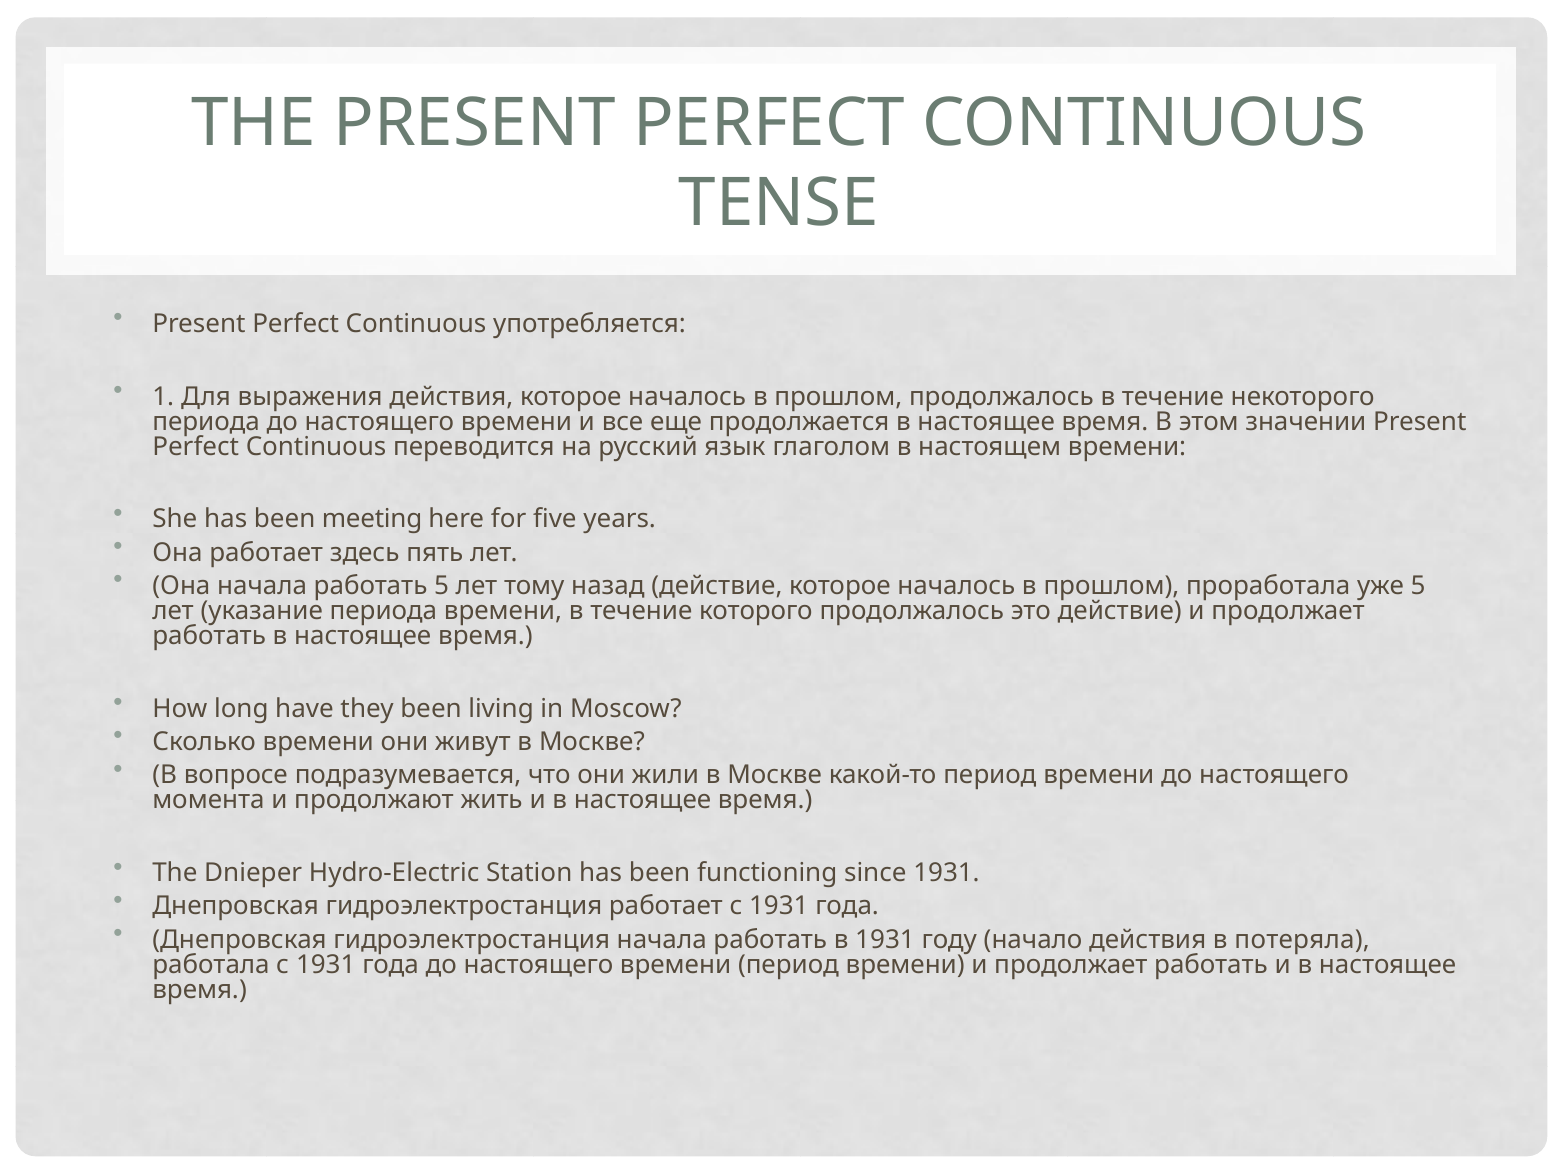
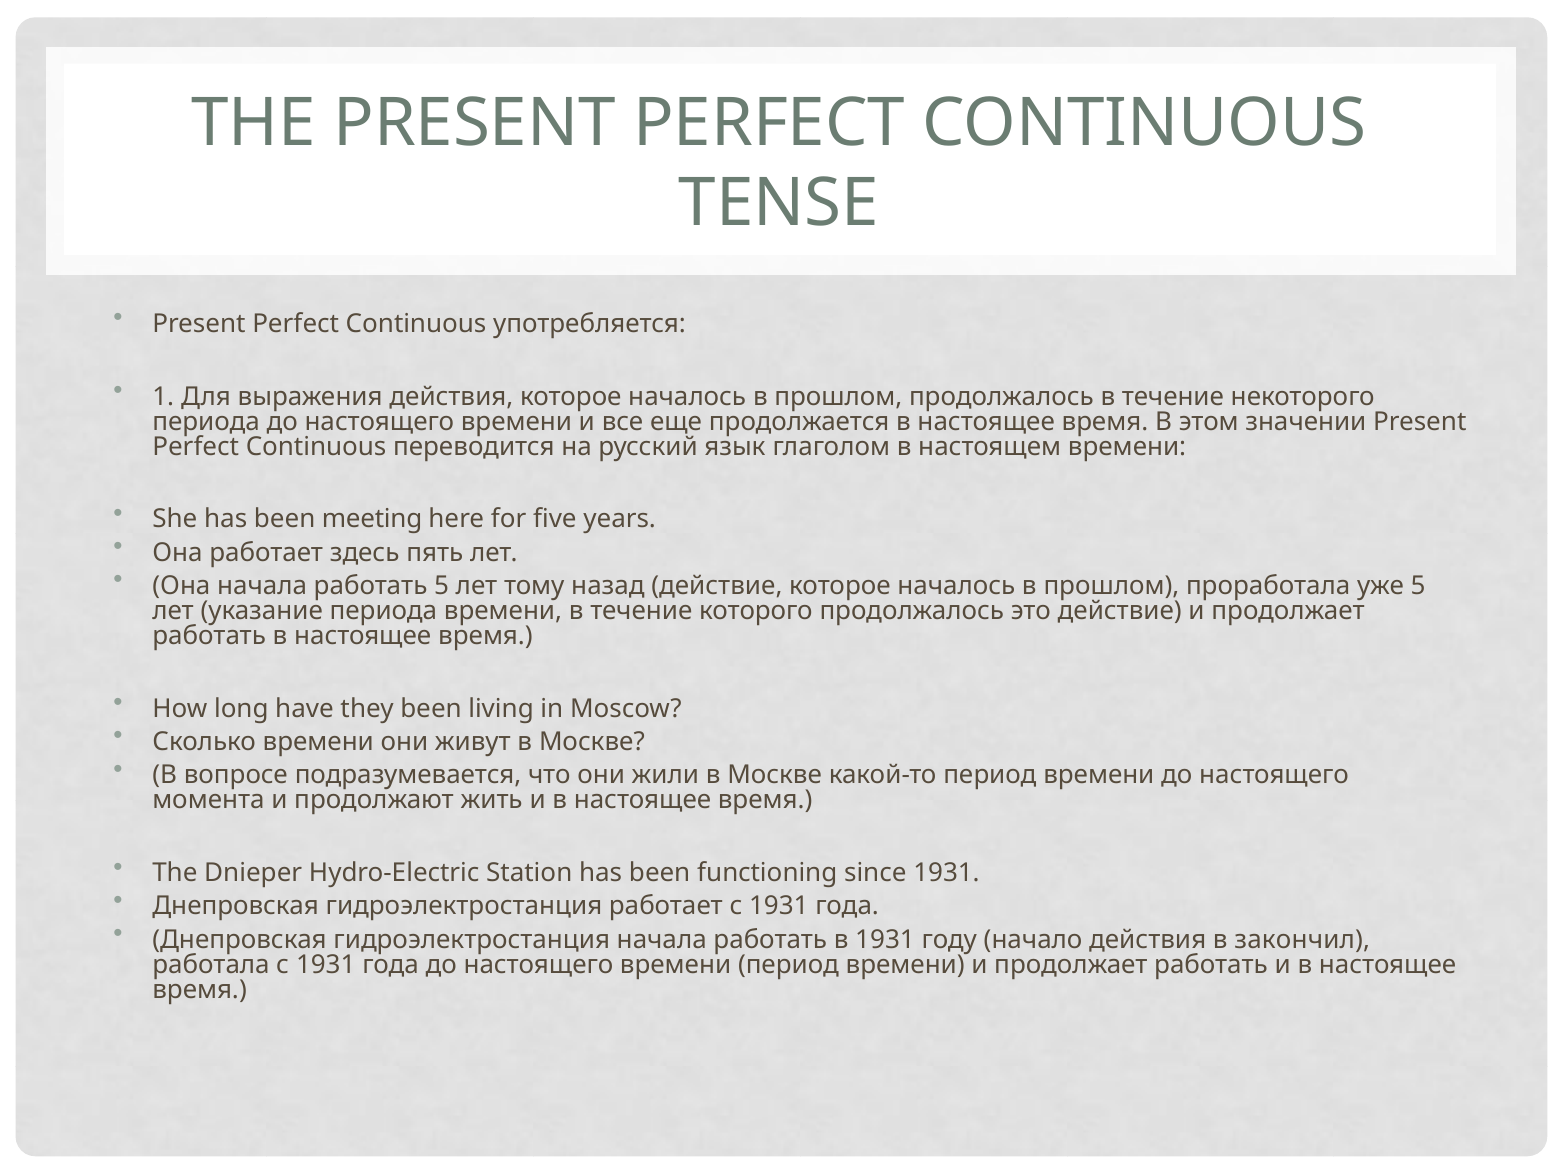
потеряла: потеряла -> закончил (1302, 940)
